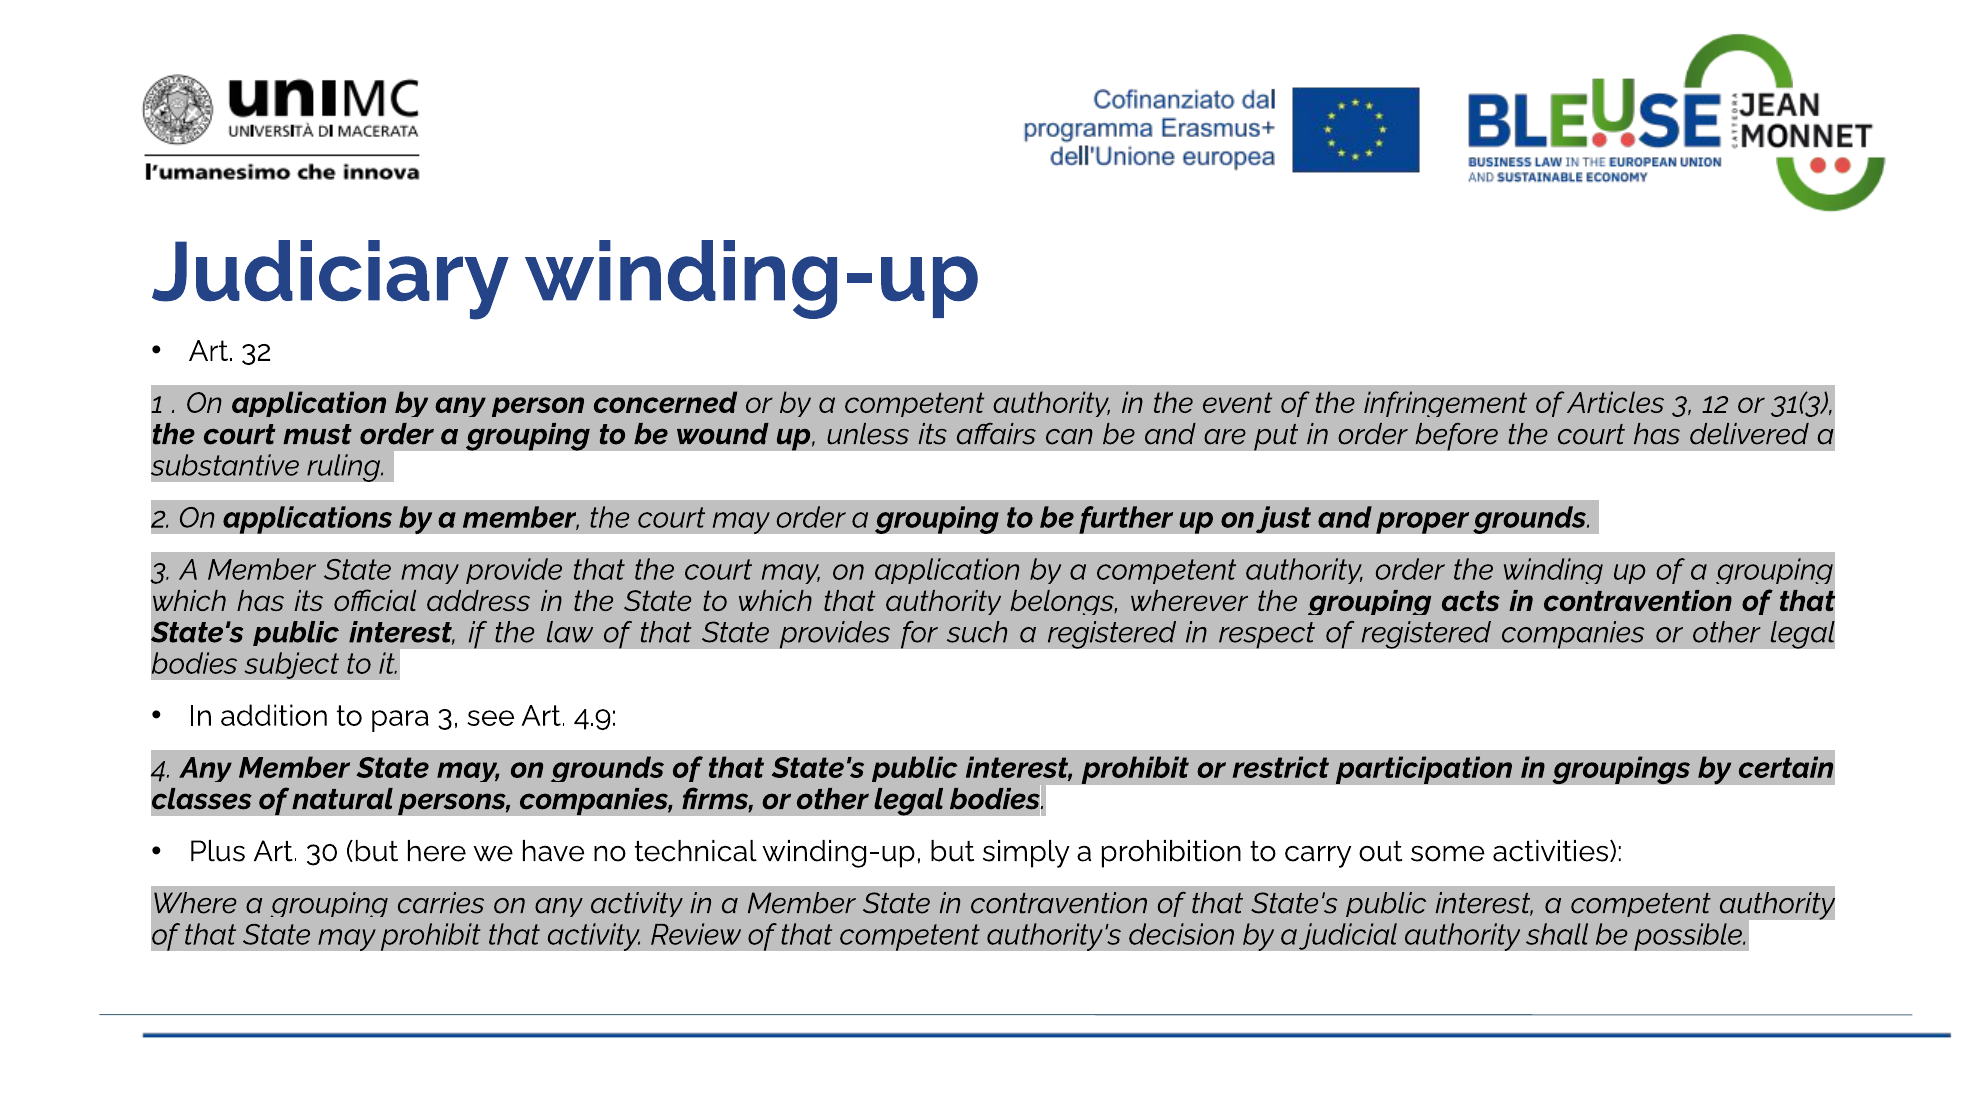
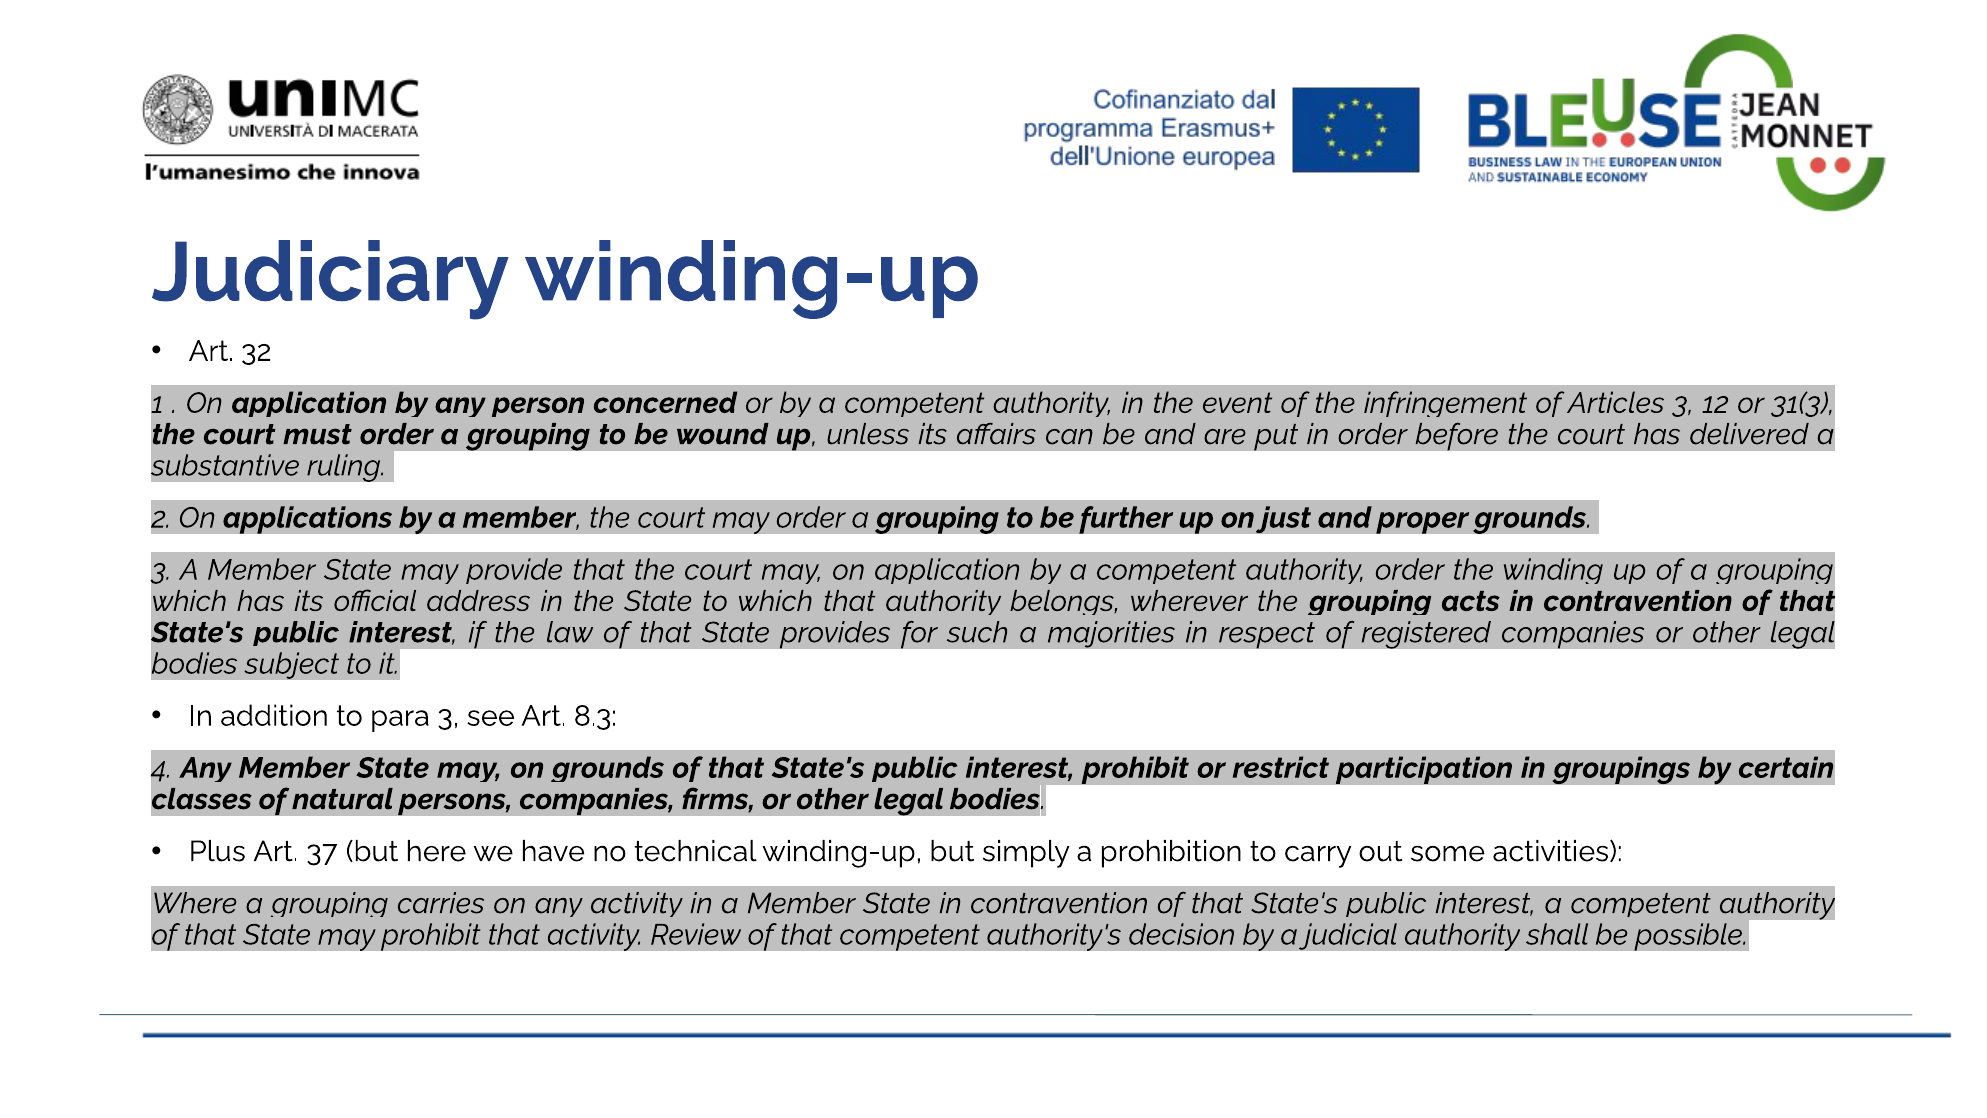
a registered: registered -> majorities (1111, 633)
4.9: 4.9 -> 8.3 (595, 716)
30: 30 -> 37 (322, 851)
